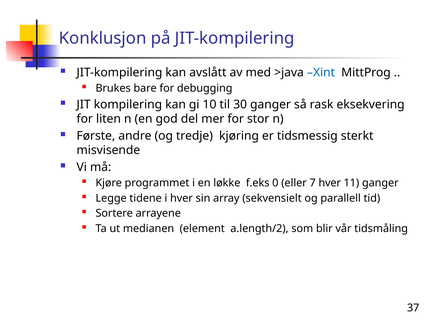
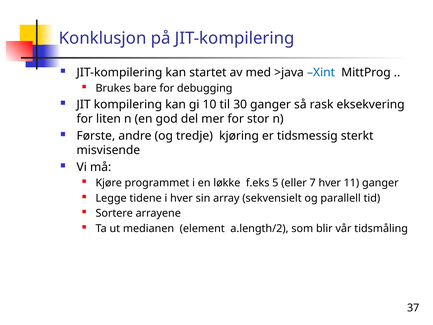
avslått: avslått -> startet (208, 72)
0: 0 -> 5 (275, 183)
